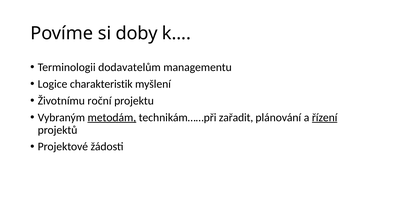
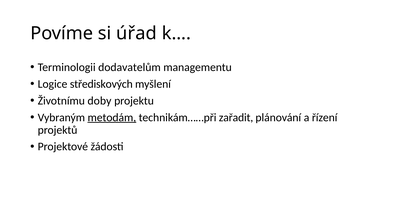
doby: doby -> úřad (136, 33)
charakteristik: charakteristik -> střediskových (101, 84)
roční: roční -> doby (99, 100)
řízení underline: present -> none (325, 117)
